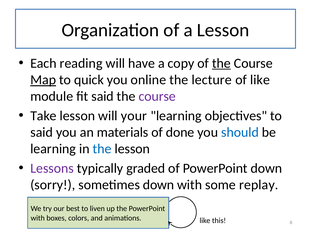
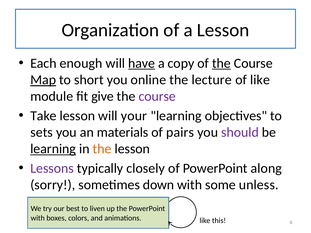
reading: reading -> enough (81, 63)
have underline: none -> present (142, 63)
quick: quick -> short (89, 80)
fit said: said -> give (103, 96)
said: said -> sets (42, 132)
done: done -> pairs (180, 132)
should colour: blue -> purple (240, 132)
learning underline: none -> present (53, 149)
the colour: blue -> orange (102, 149)
graded: graded -> closely (146, 168)
PowerPoint down: down -> along (266, 168)
replay: replay -> unless (259, 185)
